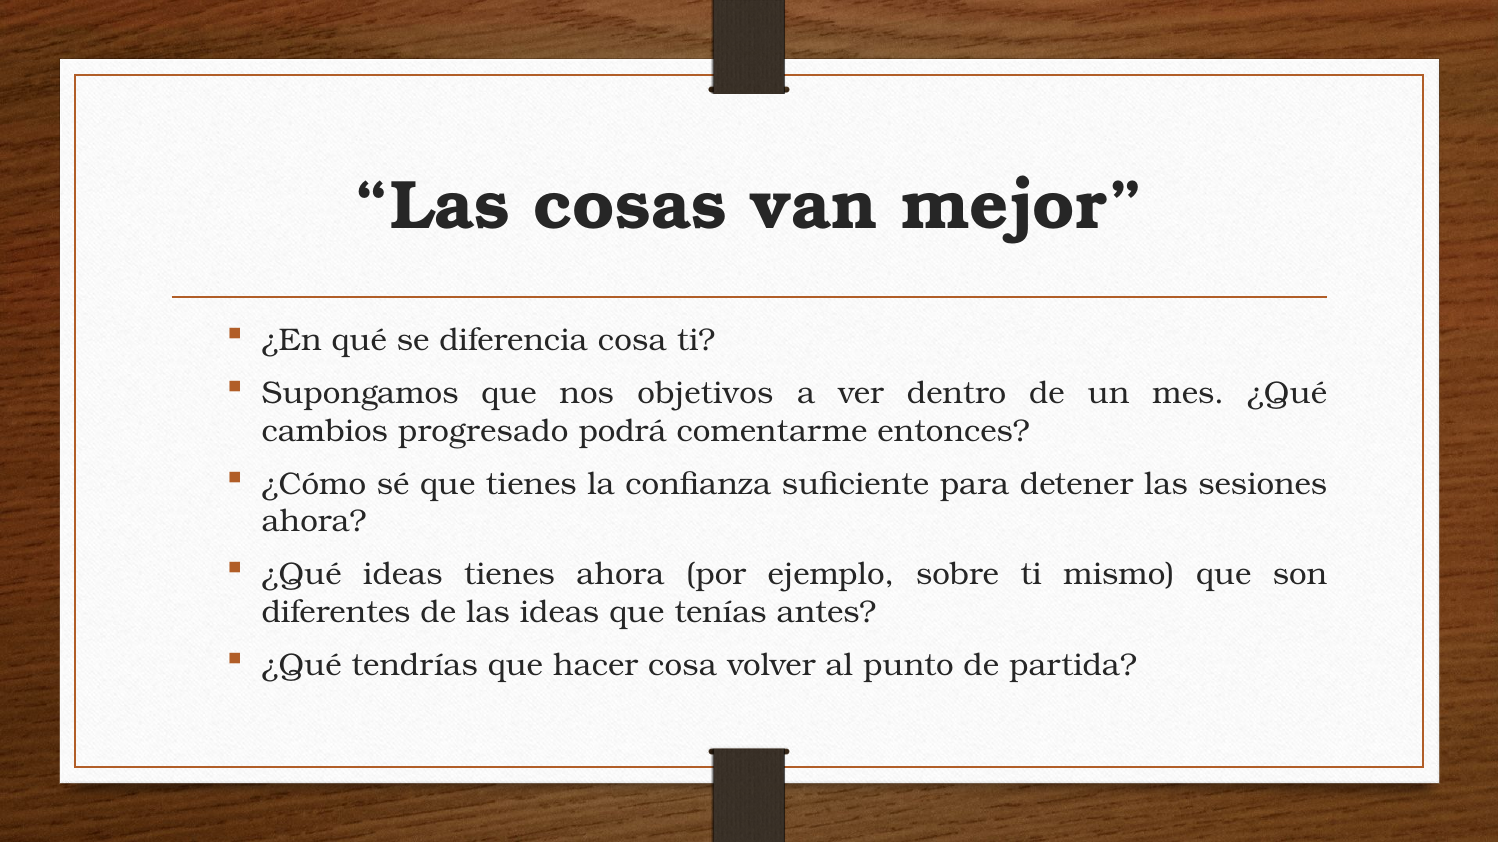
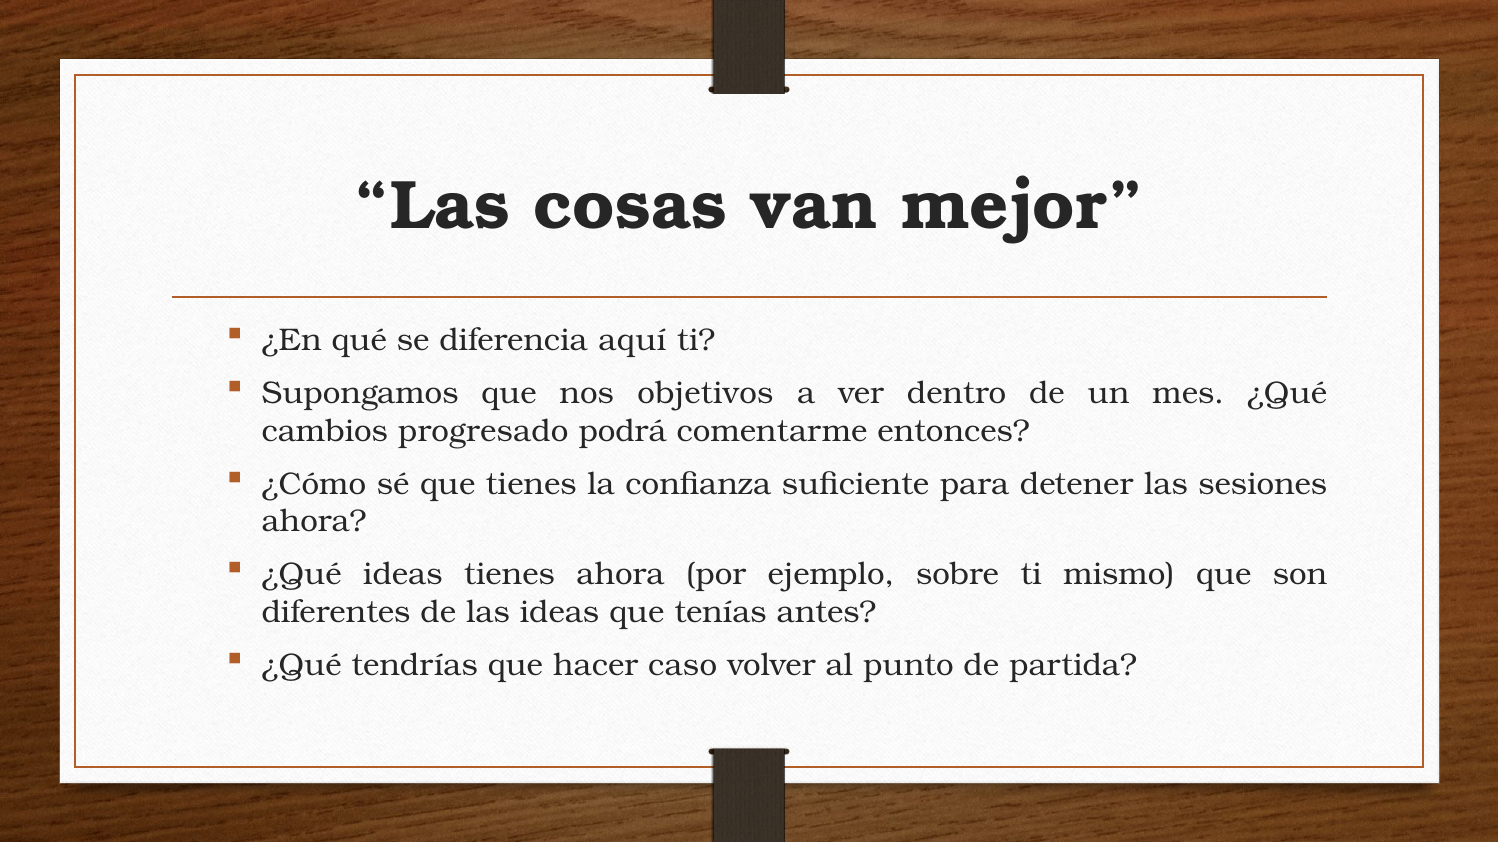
diferencia cosa: cosa -> aquí (632, 341)
hacer cosa: cosa -> caso (683, 665)
